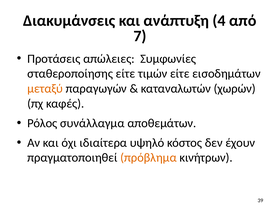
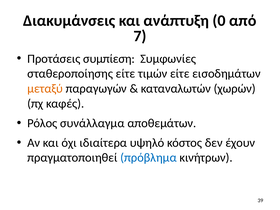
4: 4 -> 0 (219, 21)
απώλειες: απώλειες -> συμπίεση (109, 59)
πρόβλημα colour: orange -> blue (148, 158)
